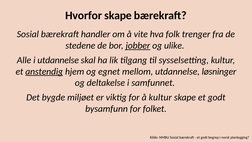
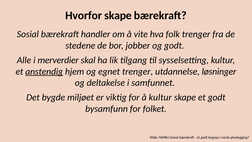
jobber underline: present -> none (138, 46)
og ulike: ulike -> godt (174, 46)
i utdannelse: utdannelse -> merverdier (58, 60)
egnet mellom: mellom -> trenger (138, 71)
